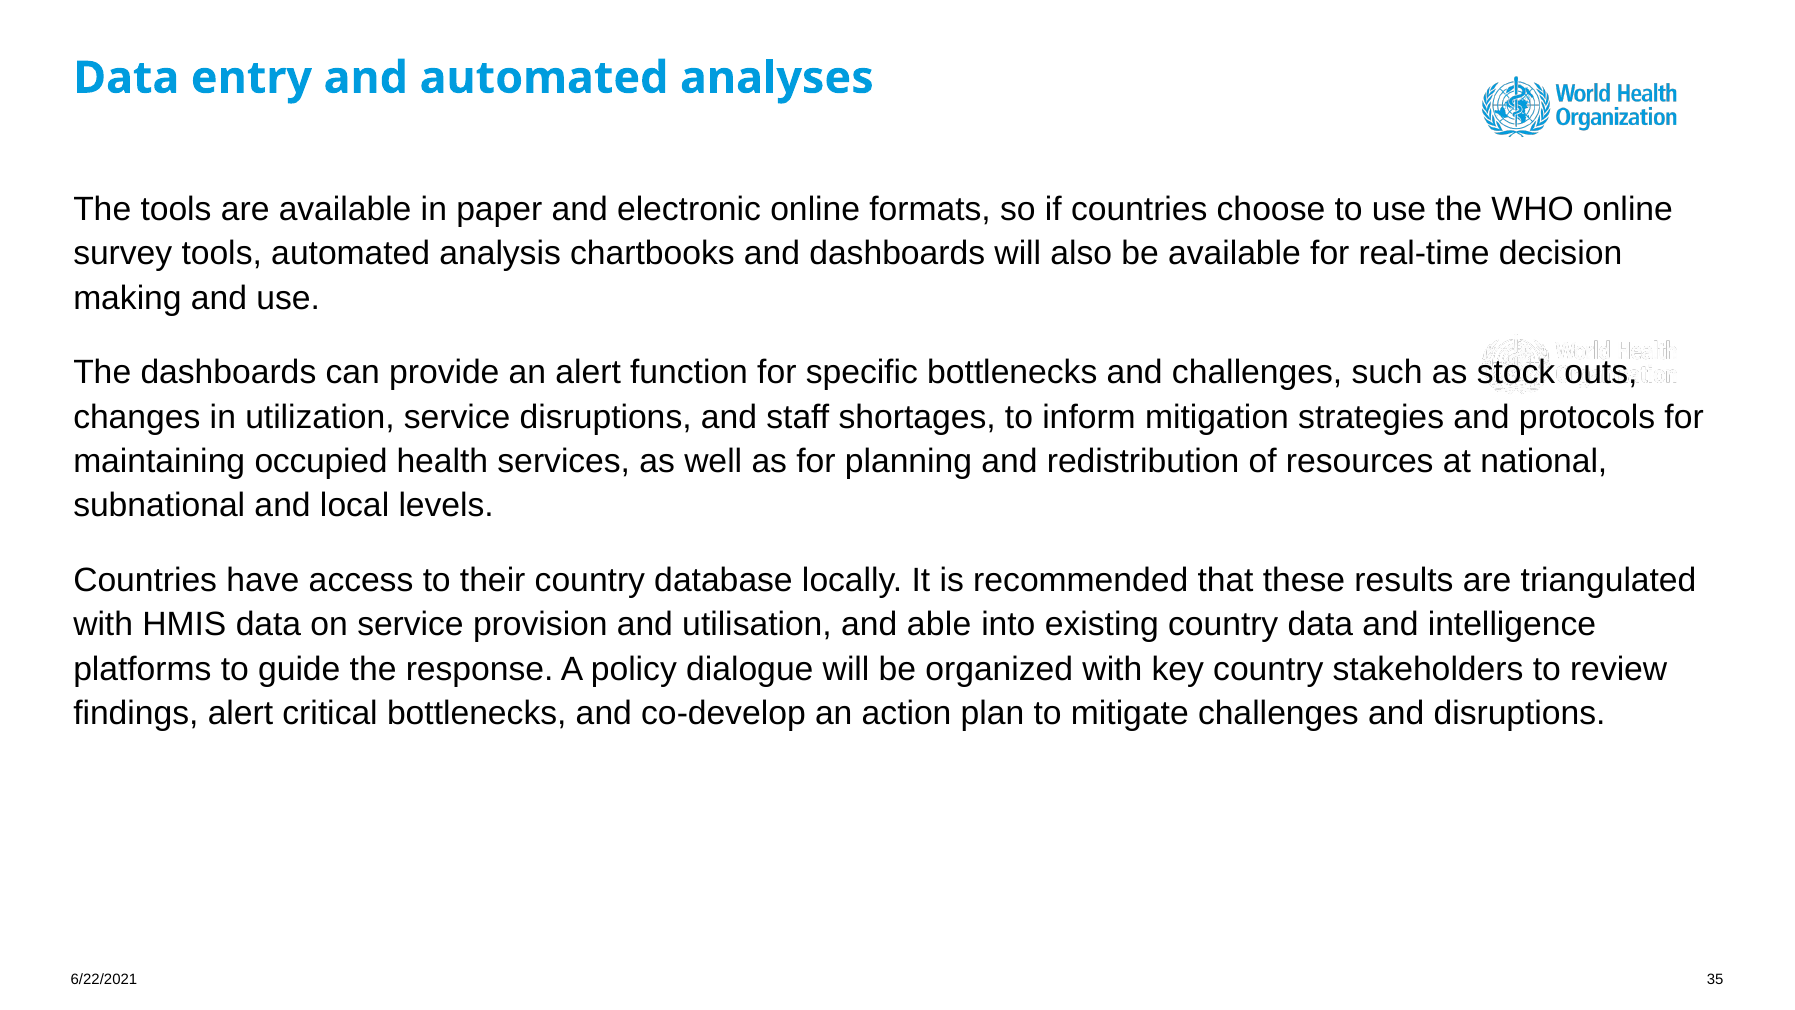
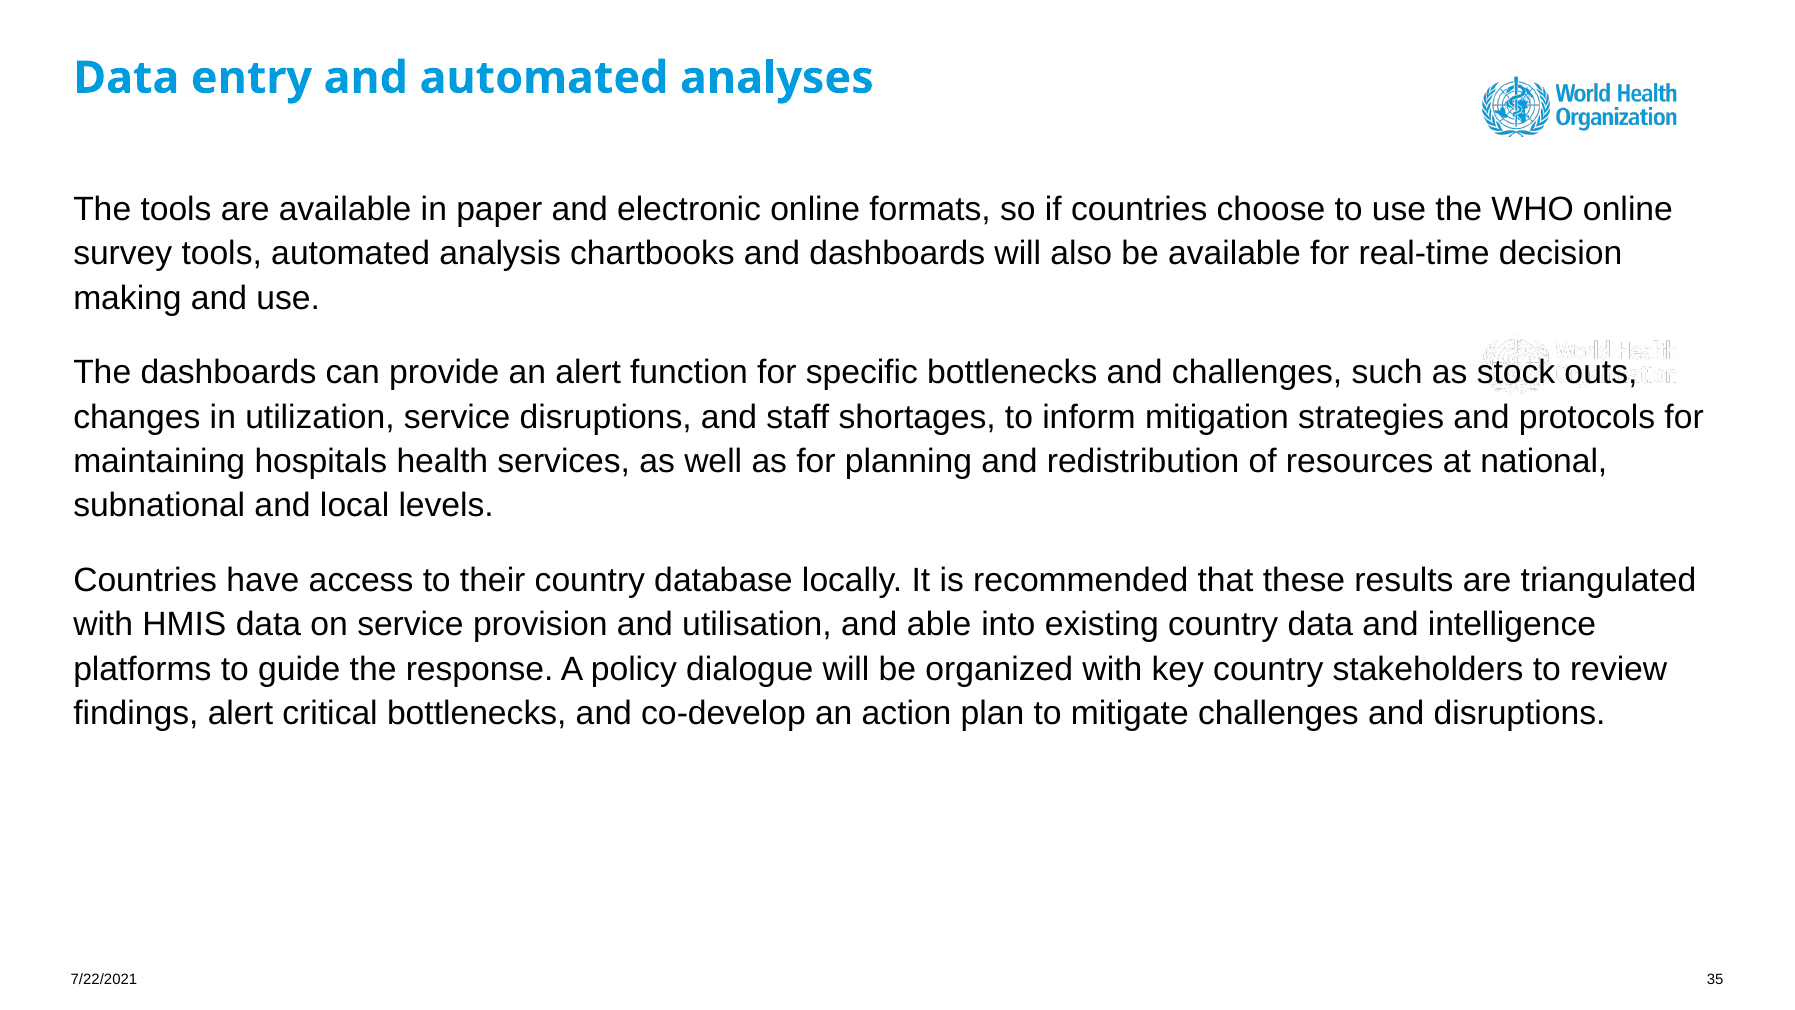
occupied: occupied -> hospitals (321, 461)
6/22/2021: 6/22/2021 -> 7/22/2021 (104, 979)
